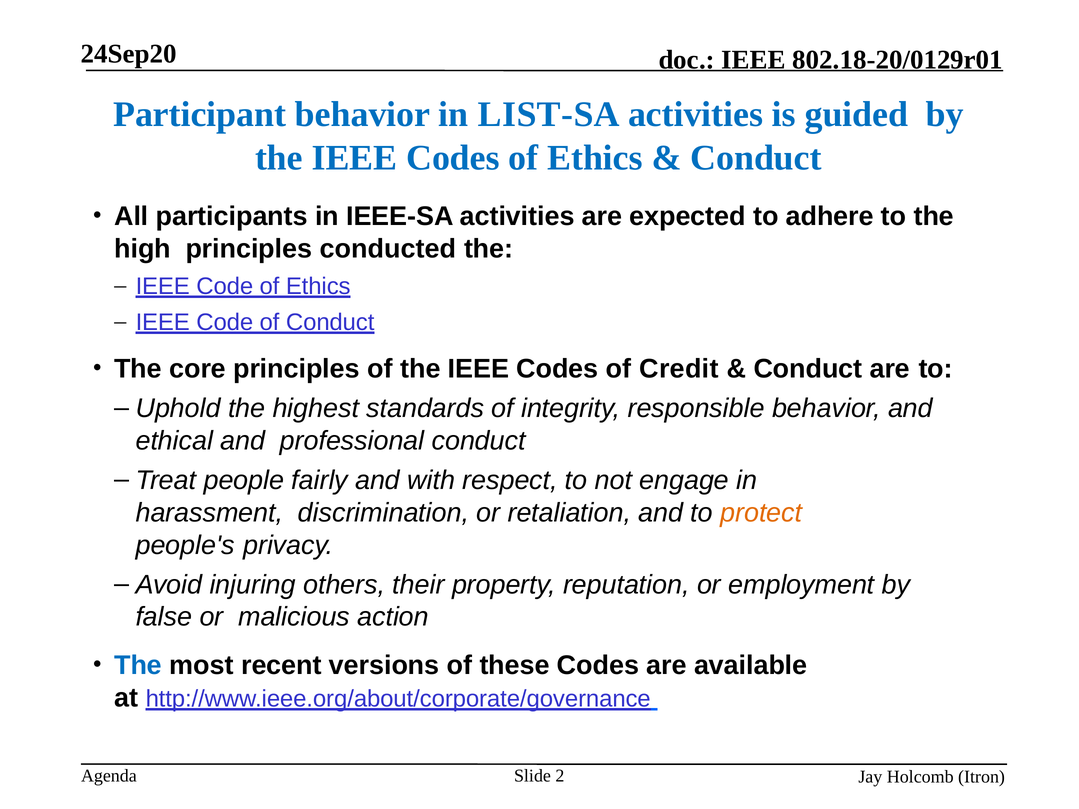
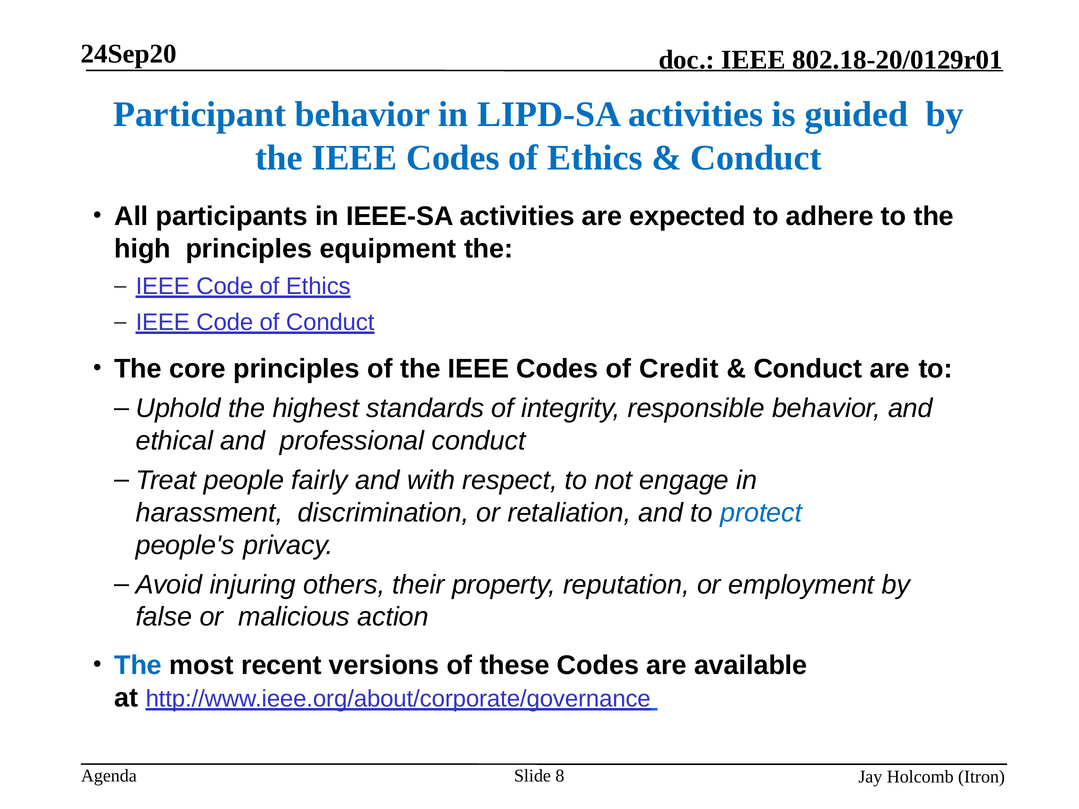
LIST-SA: LIST-SA -> LIPD-SA (549, 115)
conducted: conducted -> equipment (388, 249)
protect colour: orange -> blue (761, 513)
2: 2 -> 8 (560, 776)
